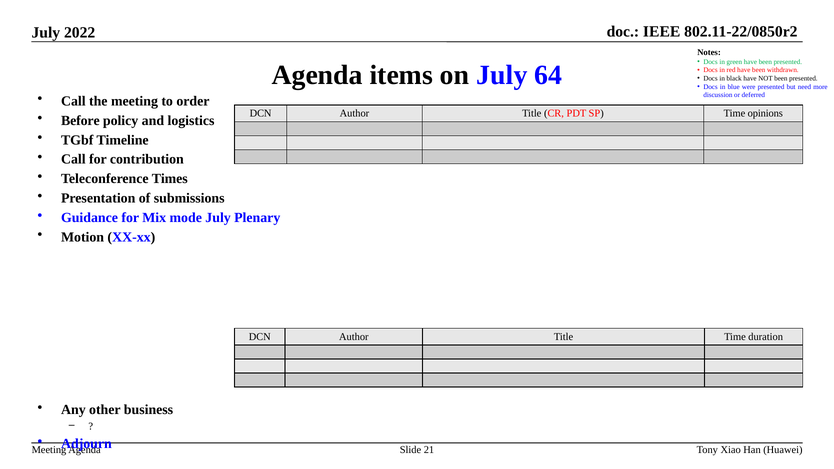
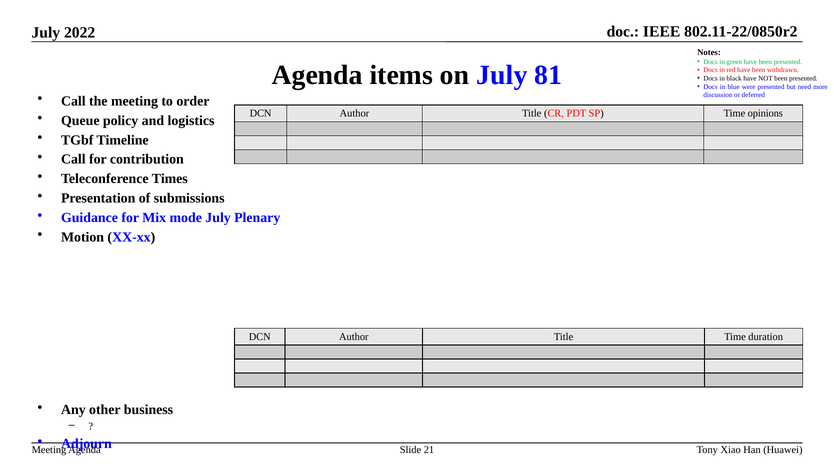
64: 64 -> 81 (548, 75)
Before: Before -> Queue (80, 121)
